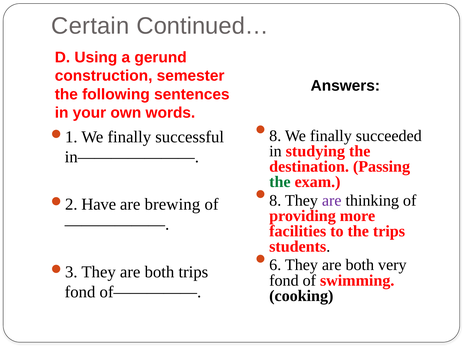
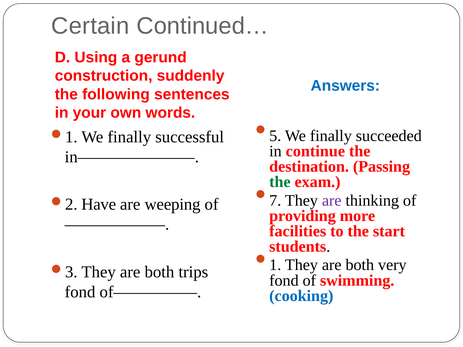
semester: semester -> suddenly (191, 76)
Answers colour: black -> blue (345, 86)
8: 8 -> 5 (275, 136)
studying: studying -> continue (315, 151)
8: 8 -> 7 (275, 201)
brewing: brewing -> weeping (173, 205)
the trips: trips -> start (389, 231)
6: 6 -> 1 (275, 265)
cooking colour: black -> blue (301, 296)
